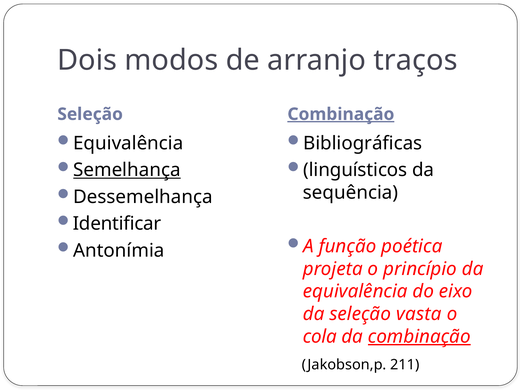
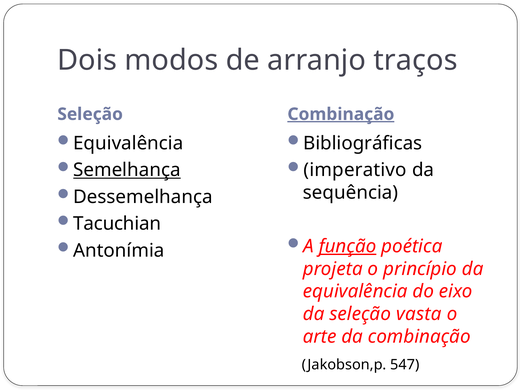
linguísticos: linguísticos -> imperativo (355, 170)
Identificar: Identificar -> Tacuchian (117, 224)
função underline: none -> present (348, 246)
cola: cola -> arte (320, 336)
combinação underline: present -> none (419, 336)
211: 211 -> 547 (405, 365)
